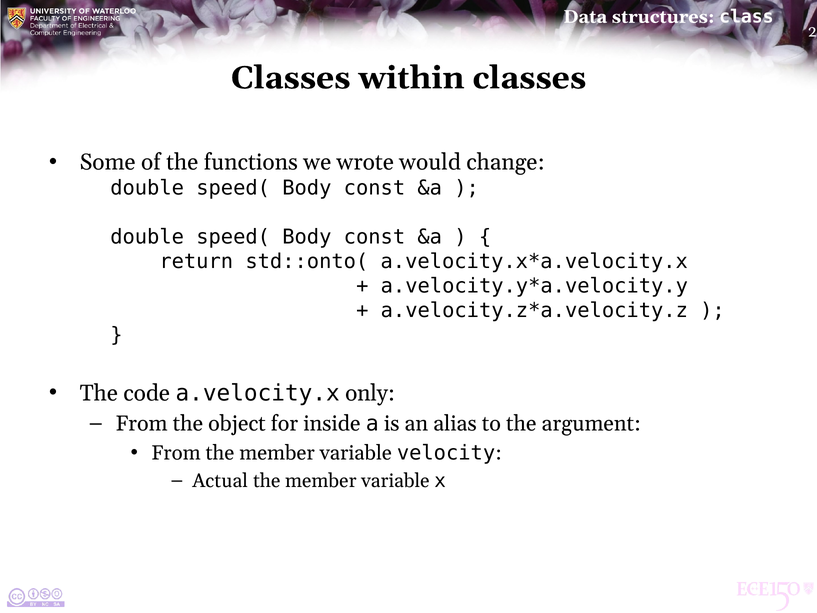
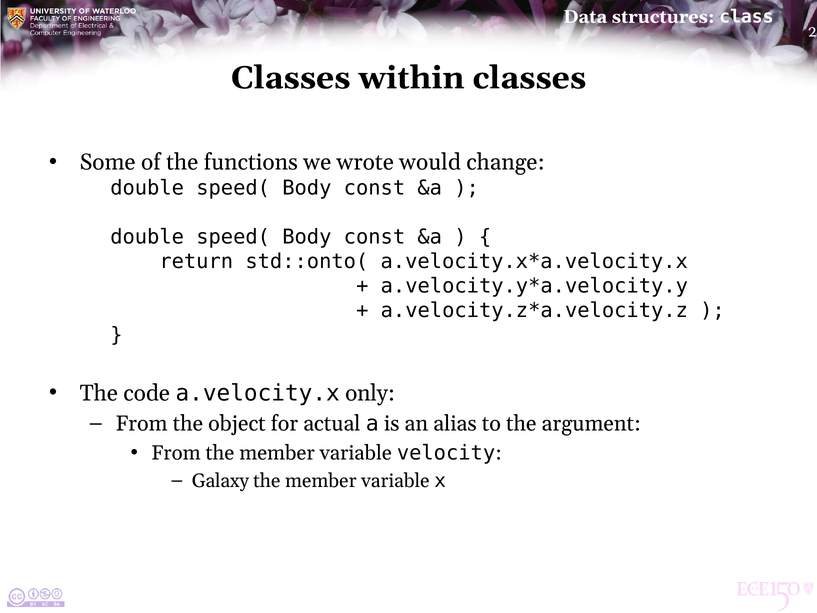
inside: inside -> actual (332, 424)
Actual: Actual -> Galaxy (220, 480)
